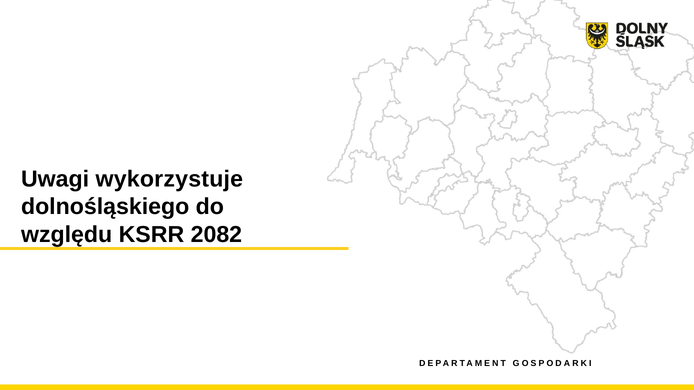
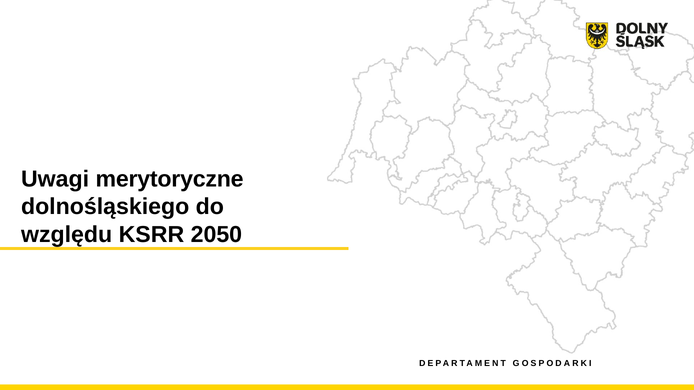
wykorzystuje: wykorzystuje -> merytoryczne (170, 179)
2082: 2082 -> 2050 (216, 235)
